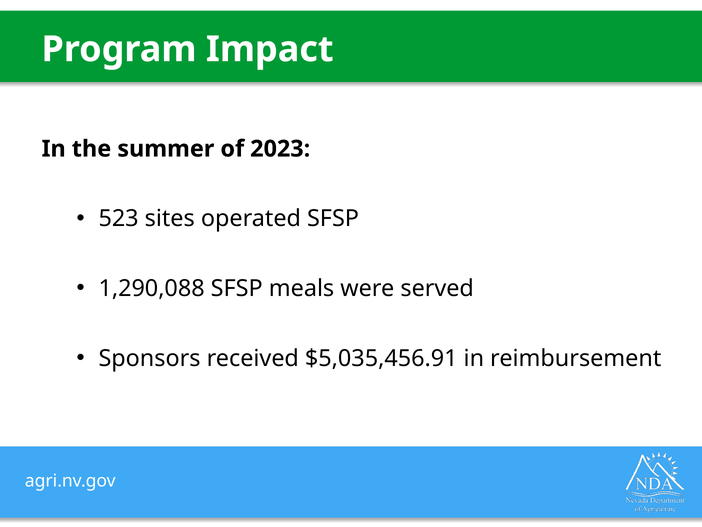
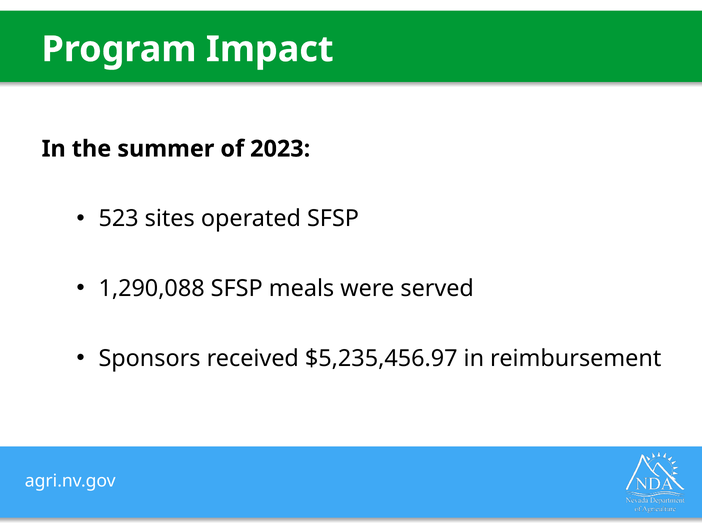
$5,035,456.91: $5,035,456.91 -> $5,235,456.97 (381, 358)
